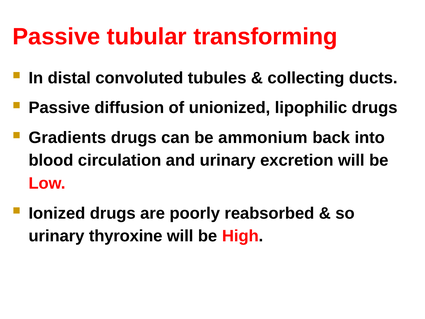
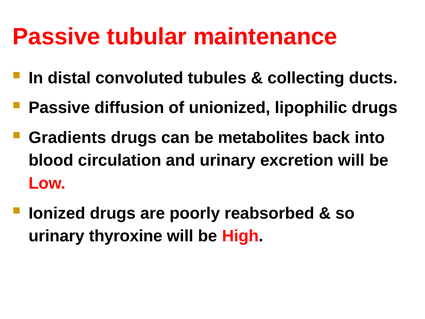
transforming: transforming -> maintenance (265, 37)
ammonium: ammonium -> metabolites (263, 138)
